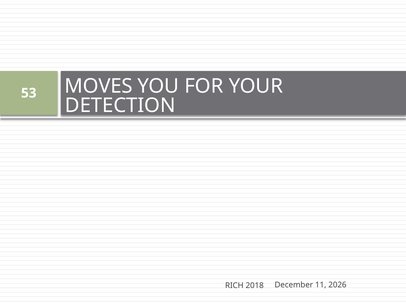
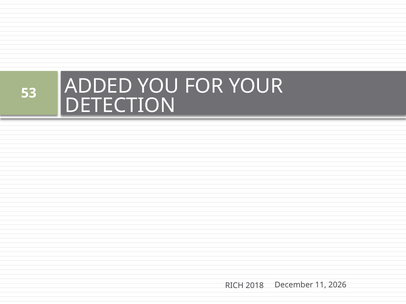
MOVES: MOVES -> ADDED (99, 86)
